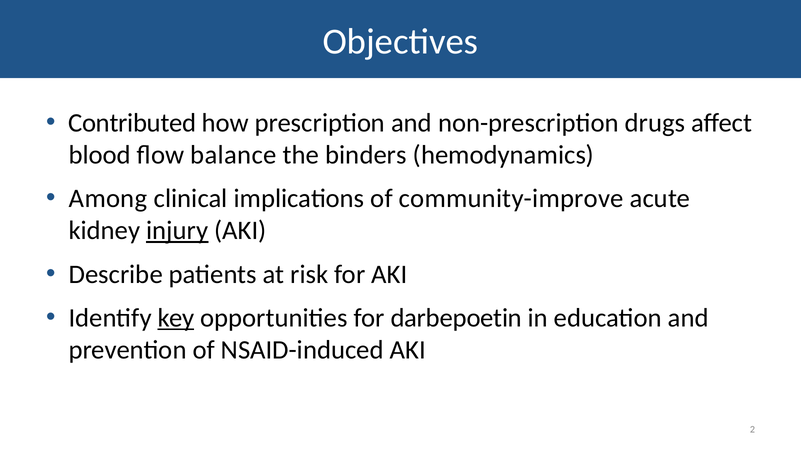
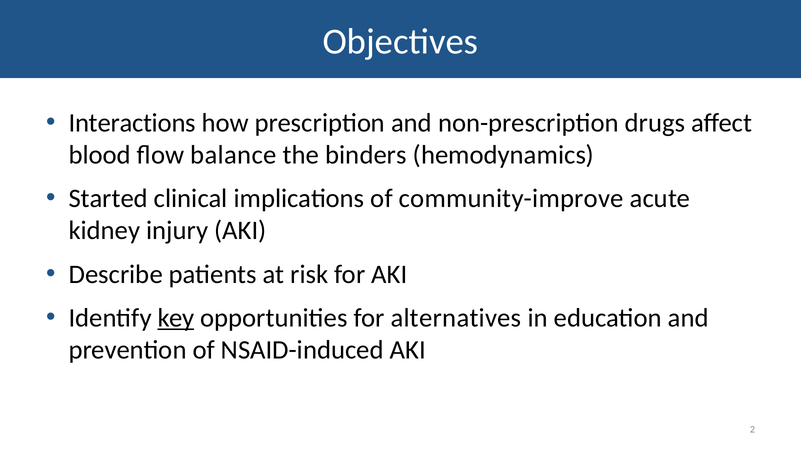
Contributed: Contributed -> Interactions (132, 123)
Among: Among -> Started (108, 199)
injury underline: present -> none (177, 231)
darbepoetin: darbepoetin -> alternatives (456, 318)
